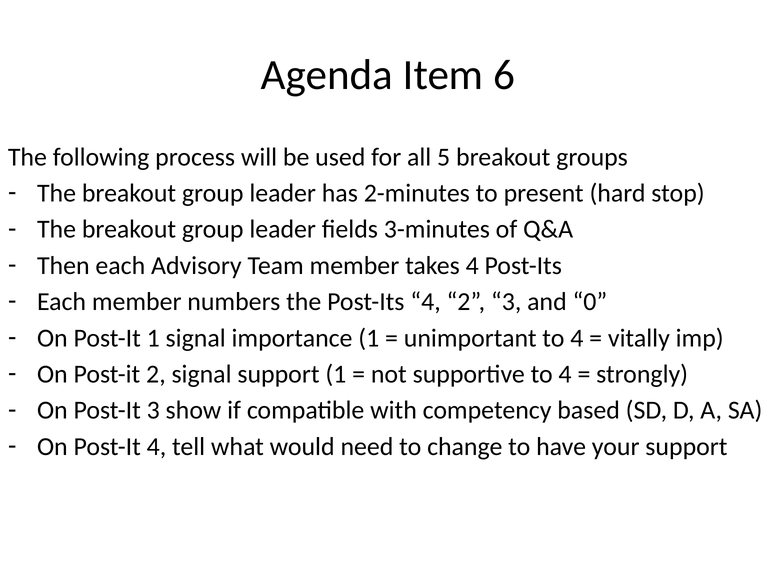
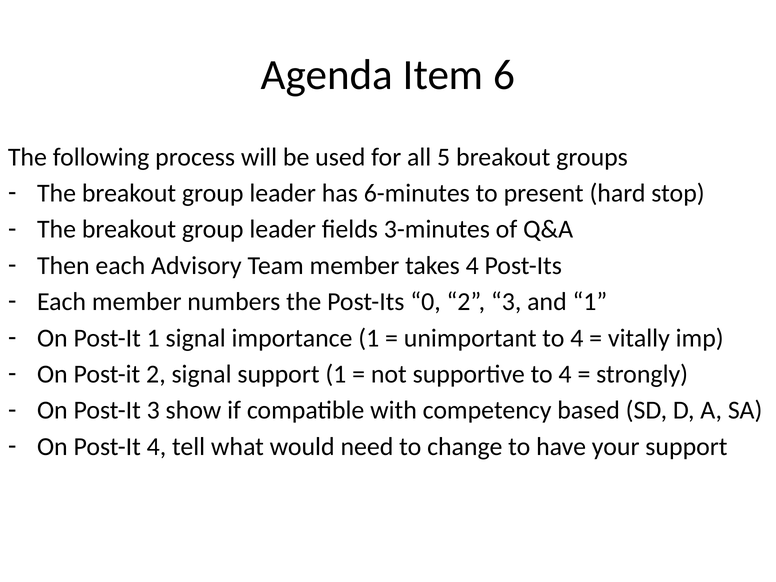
2-minutes: 2-minutes -> 6-minutes (417, 193)
Post-Its 4: 4 -> 0 (426, 302)
and 0: 0 -> 1 (590, 302)
